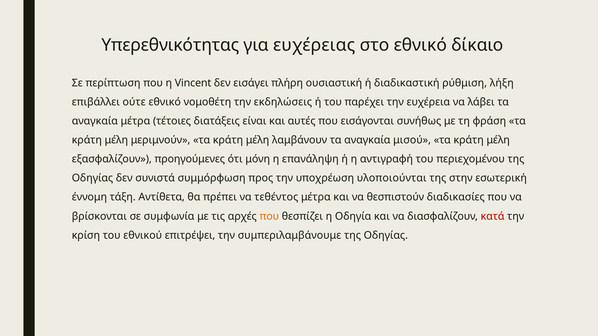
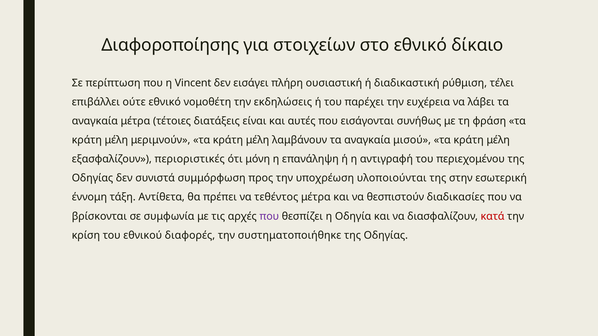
Υπερεθνικότητας: Υπερεθνικότητας -> Διαφοροποίησης (170, 45)
ευχέρειας: ευχέρειας -> στοιχείων (314, 45)
λήξη: λήξη -> τέλει (502, 83)
προηγούμενες: προηγούμενες -> περιοριστικές (190, 159)
που colour: orange -> purple (269, 216)
επιτρέψει: επιτρέψει -> διαφορές (190, 236)
συμπεριλαμβάνουμε: συμπεριλαμβάνουμε -> συστηματοποιήθηκε (290, 236)
